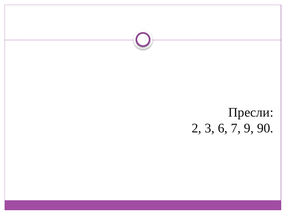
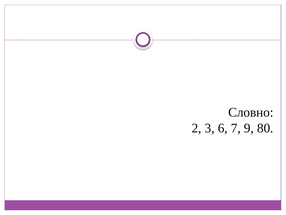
Пресли: Пресли -> Словно (251, 112)
90: 90 -> 80 (265, 128)
